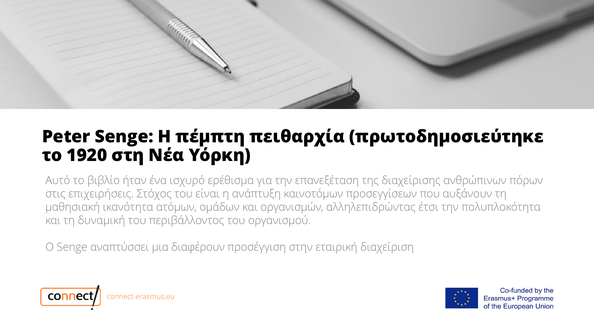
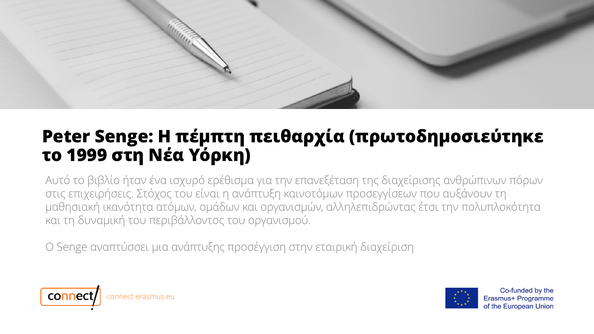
1920: 1920 -> 1999 (87, 155)
διαφέρουν: διαφέρουν -> ανάπτυξης (198, 247)
